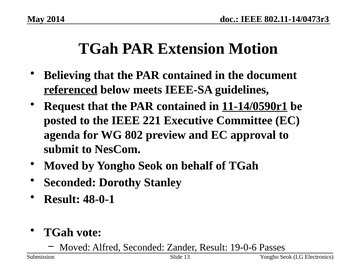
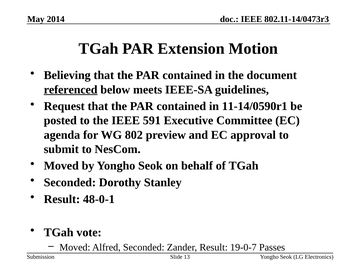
11-14/0590r1 underline: present -> none (255, 106)
221: 221 -> 591 (152, 120)
19-0-6: 19-0-6 -> 19-0-7 (243, 247)
